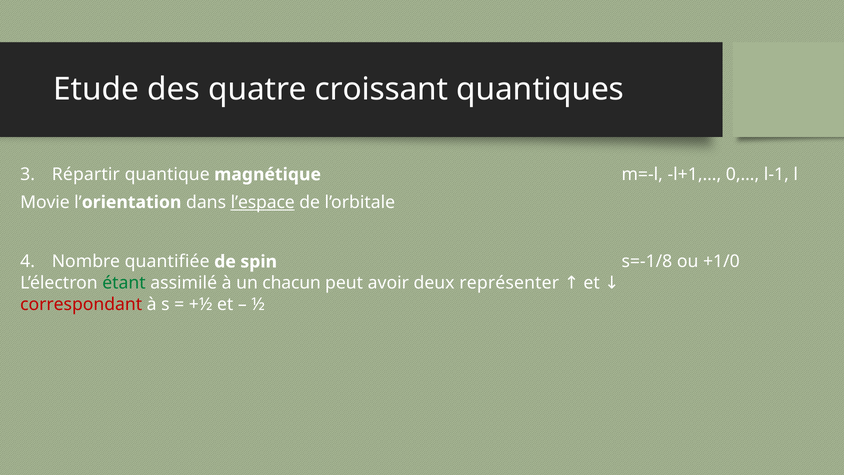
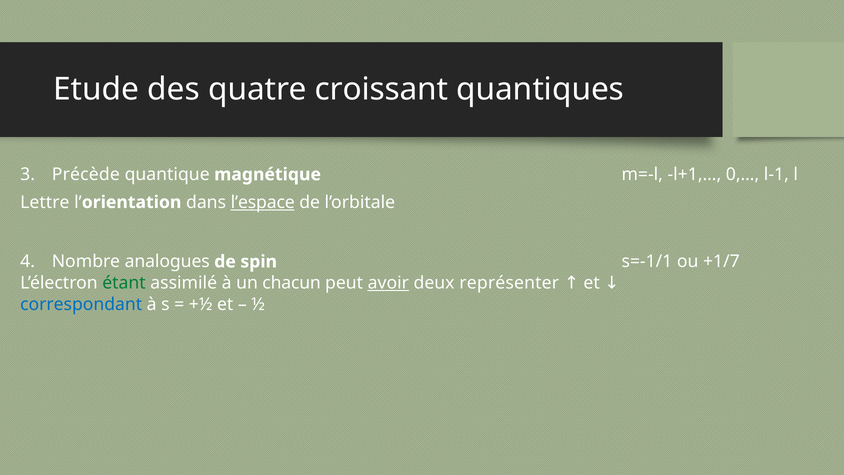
Répartir: Répartir -> Précède (86, 174)
Movie: Movie -> Lettre (45, 202)
quantifiée: quantifiée -> analogues (167, 262)
s=-1/8: s=-1/8 -> s=-1/1 (647, 262)
+1/0: +1/0 -> +1/7 (721, 262)
avoir underline: none -> present (388, 283)
correspondant colour: red -> blue (81, 304)
